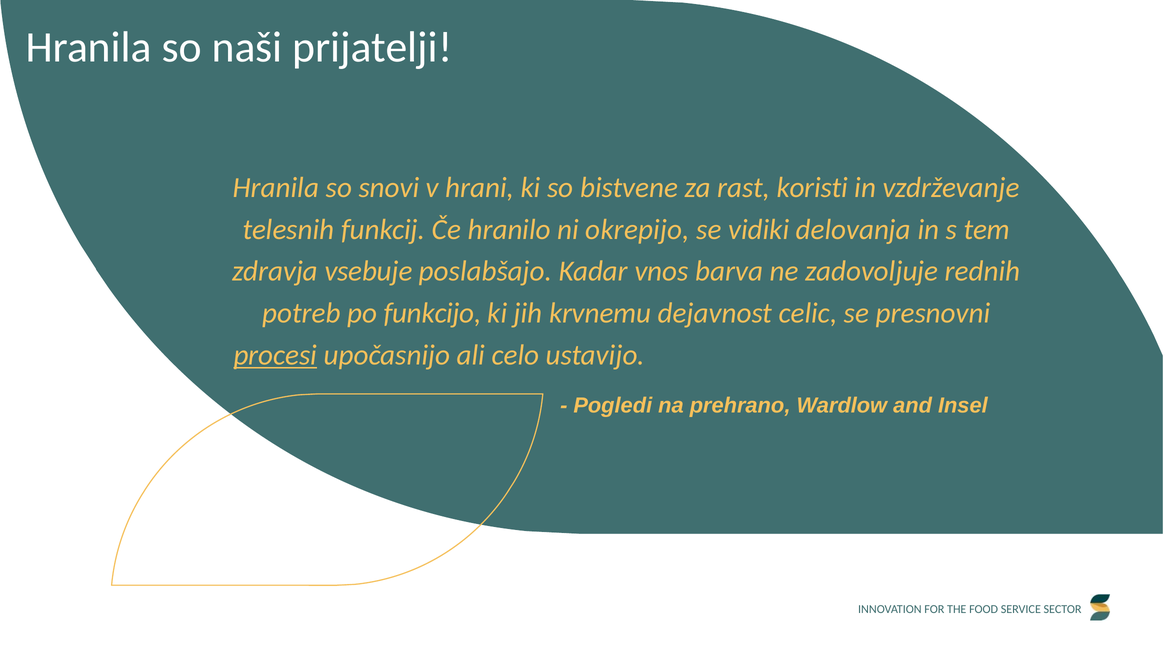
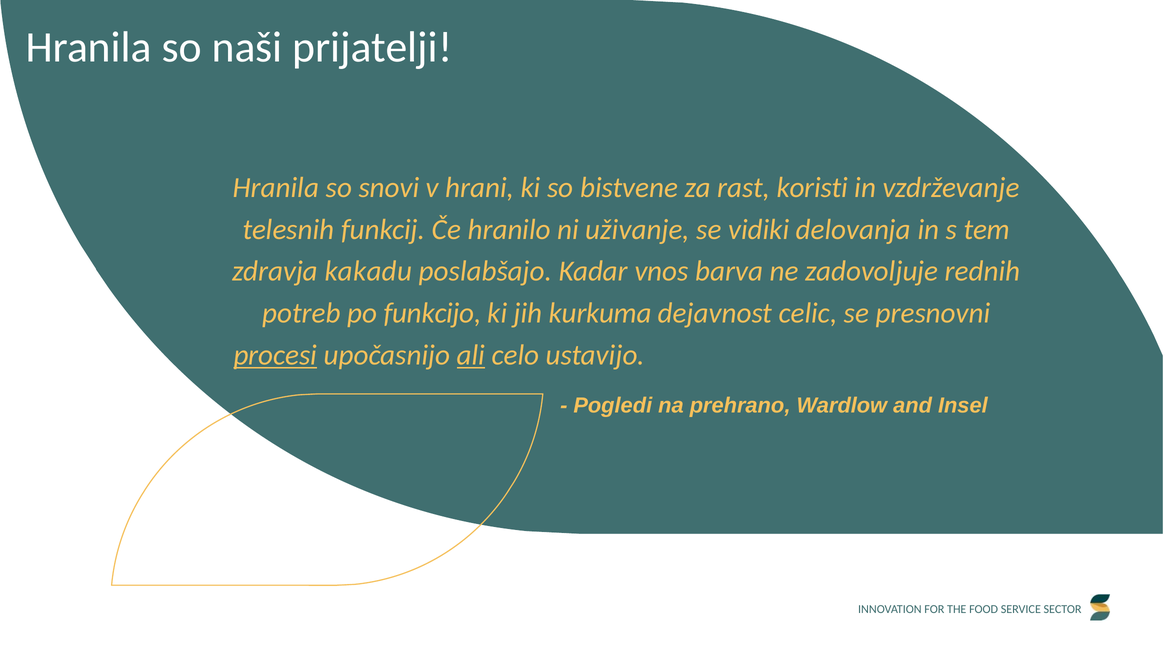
okrepijo: okrepijo -> uživanje (638, 230)
vsebuje: vsebuje -> kakadu (368, 271)
krvnemu: krvnemu -> kurkuma (600, 313)
ali underline: none -> present (471, 355)
